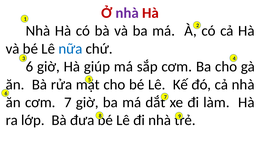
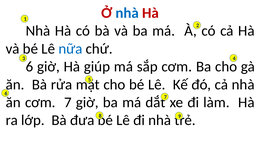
nhà colour: purple -> blue (127, 13)
